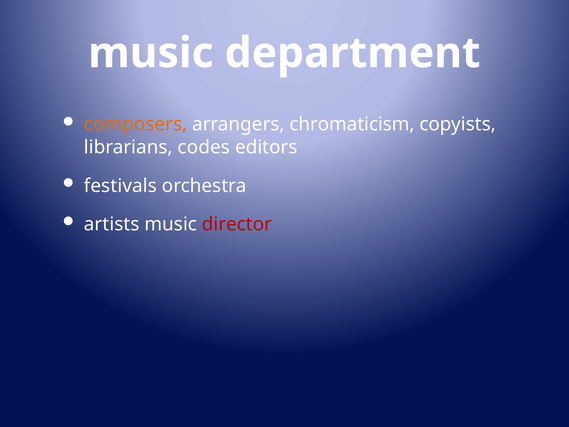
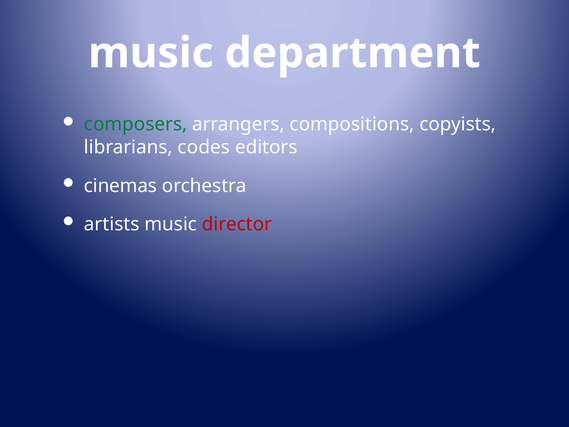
composers colour: orange -> green (136, 124)
chromaticism: chromaticism -> compositions (352, 124)
festivals: festivals -> cinemas (121, 186)
